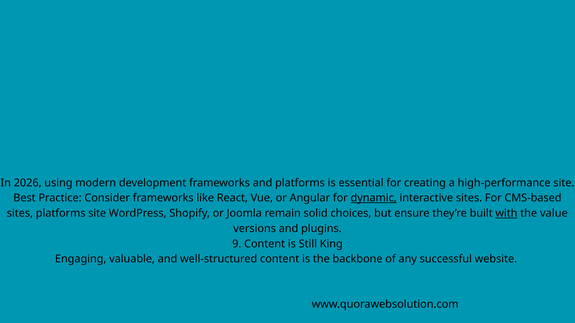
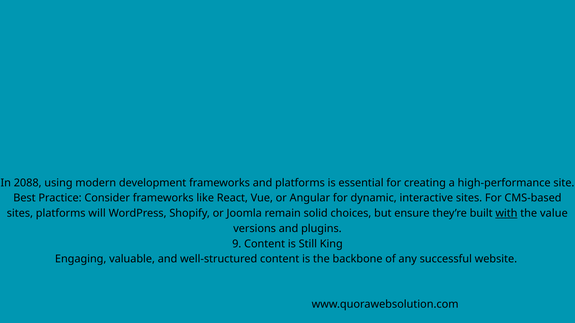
2026: 2026 -> 2088 (28, 183)
dynamic underline: present -> none (374, 198)
platforms site: site -> will (97, 214)
